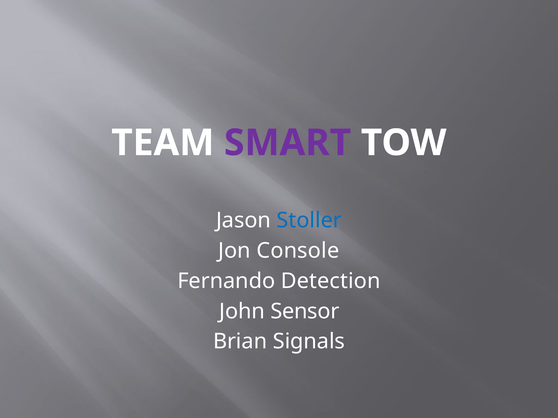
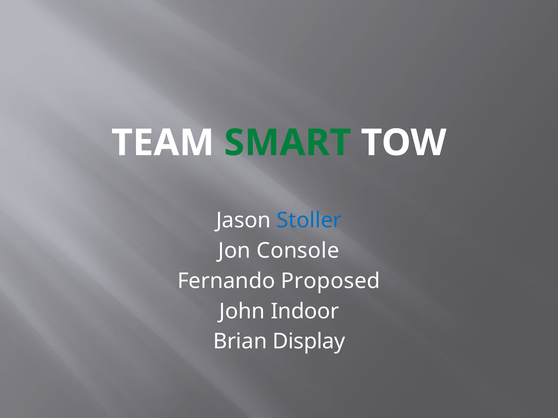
SMART colour: purple -> green (288, 143)
Detection: Detection -> Proposed (331, 281)
Sensor: Sensor -> Indoor (305, 312)
Signals: Signals -> Display (309, 342)
